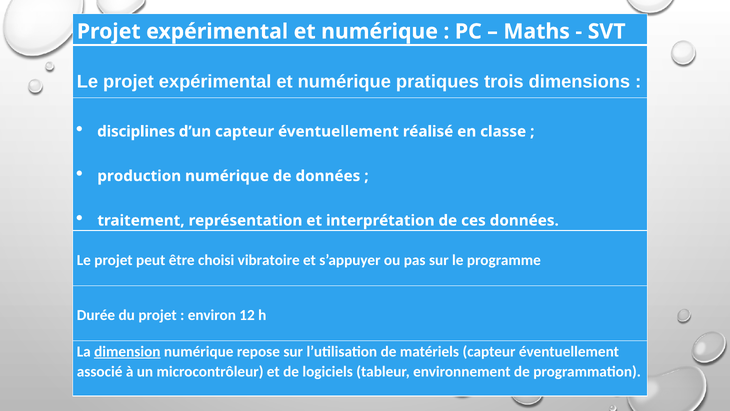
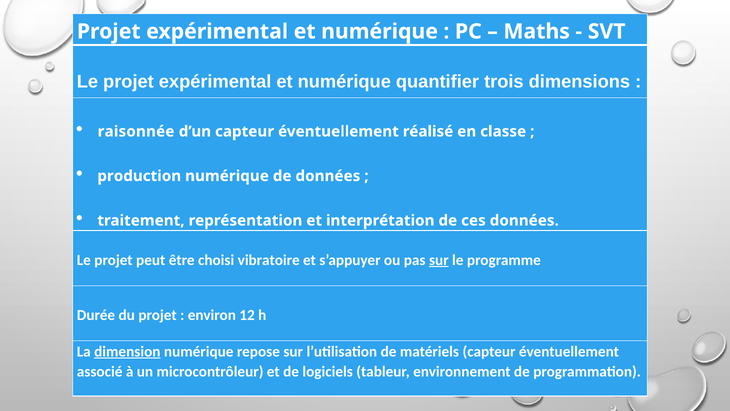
pratiques: pratiques -> quantifier (438, 82)
disciplines: disciplines -> raisonnée (136, 131)
sur underline: none -> present (439, 260)
